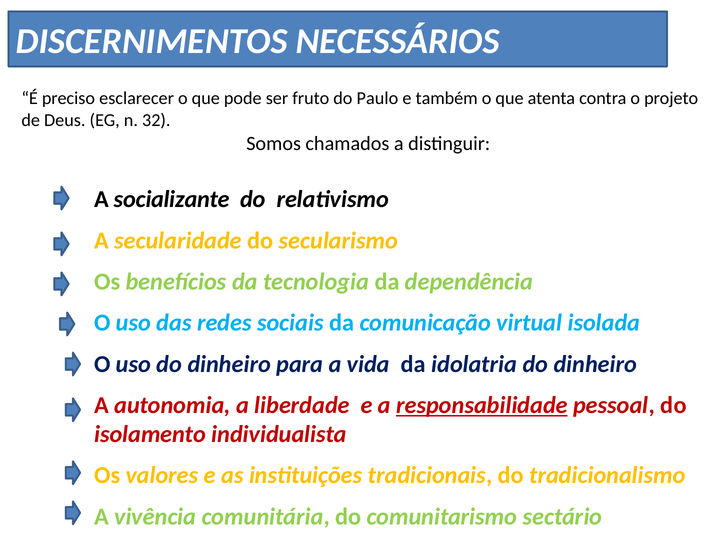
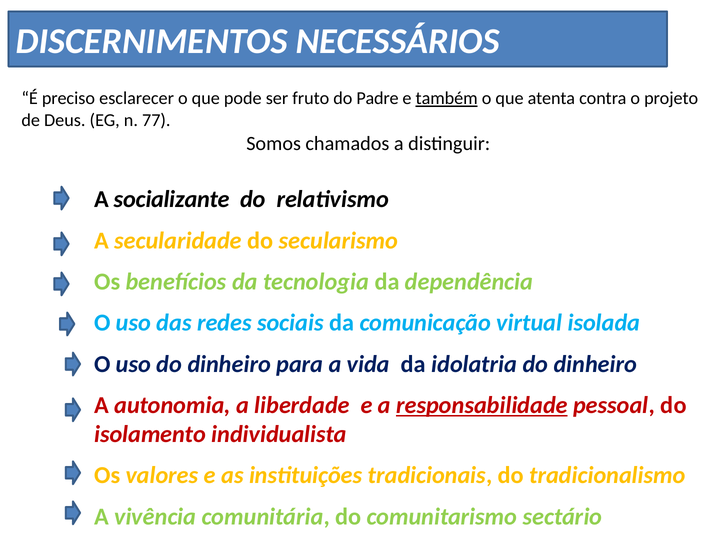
Paulo: Paulo -> Padre (378, 99)
também underline: none -> present (447, 99)
32: 32 -> 77 (156, 120)
